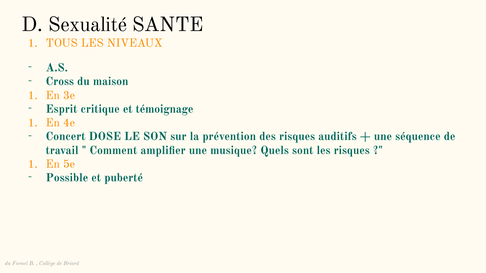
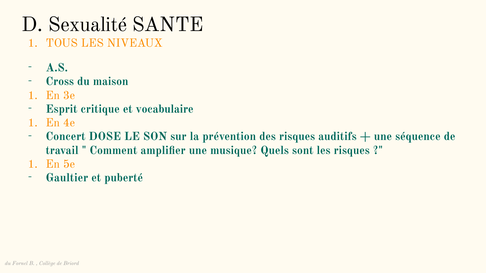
témoignage: témoignage -> vocabulaire (165, 109)
Possible: Possible -> Gaultier (67, 178)
